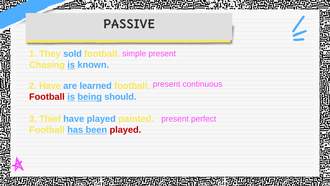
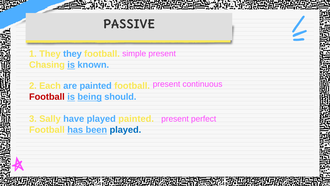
They sold: sold -> they (72, 54)
2 Have: Have -> Each (50, 86)
are learned: learned -> painted (96, 86)
Thief: Thief -> Sally (50, 119)
played colour: red -> blue (125, 130)
